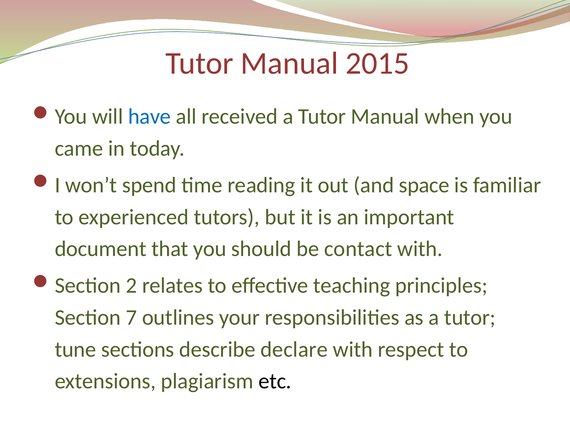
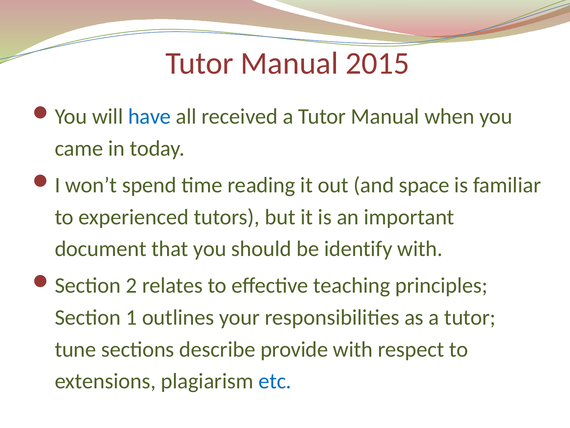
contact: contact -> identify (358, 249)
7: 7 -> 1 (131, 317)
declare: declare -> provide (294, 349)
etc colour: black -> blue (275, 381)
